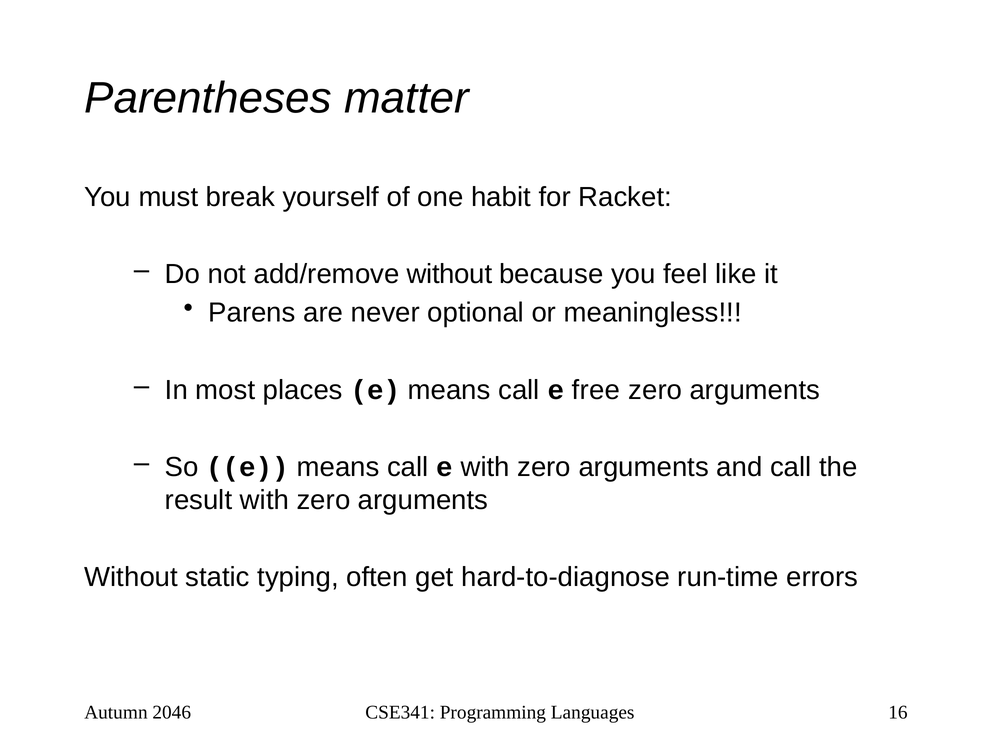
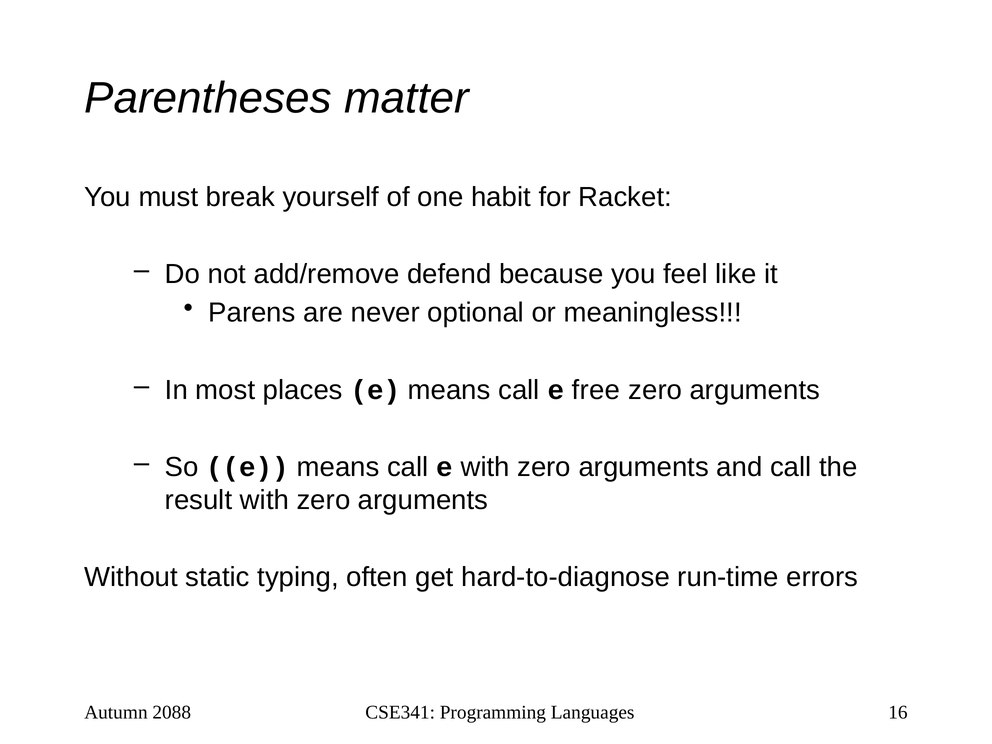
add/remove without: without -> defend (449, 274)
2046: 2046 -> 2088 (172, 712)
